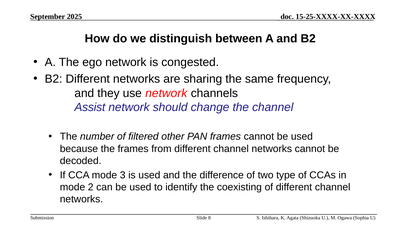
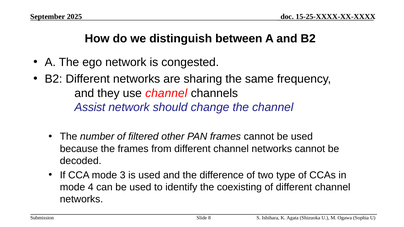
use network: network -> channel (166, 93)
2: 2 -> 4 (91, 187)
